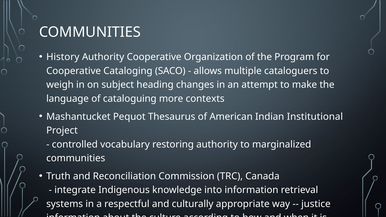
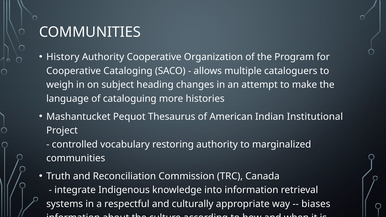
contexts: contexts -> histories (205, 99)
justice: justice -> biases (316, 204)
